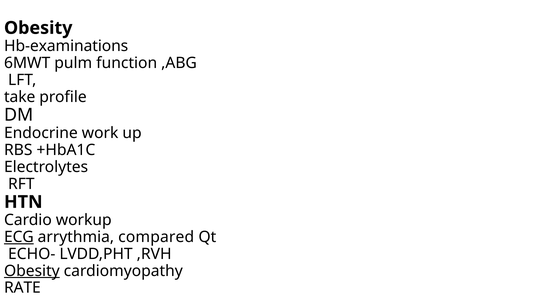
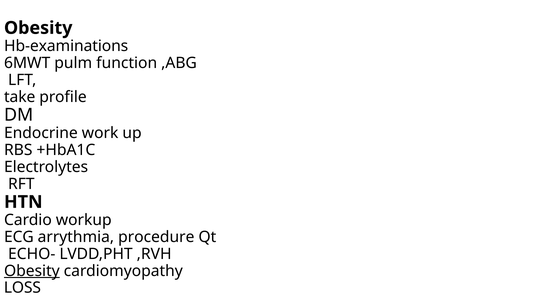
ECG underline: present -> none (19, 237)
compared: compared -> procedure (156, 237)
RATE: RATE -> LOSS (22, 287)
